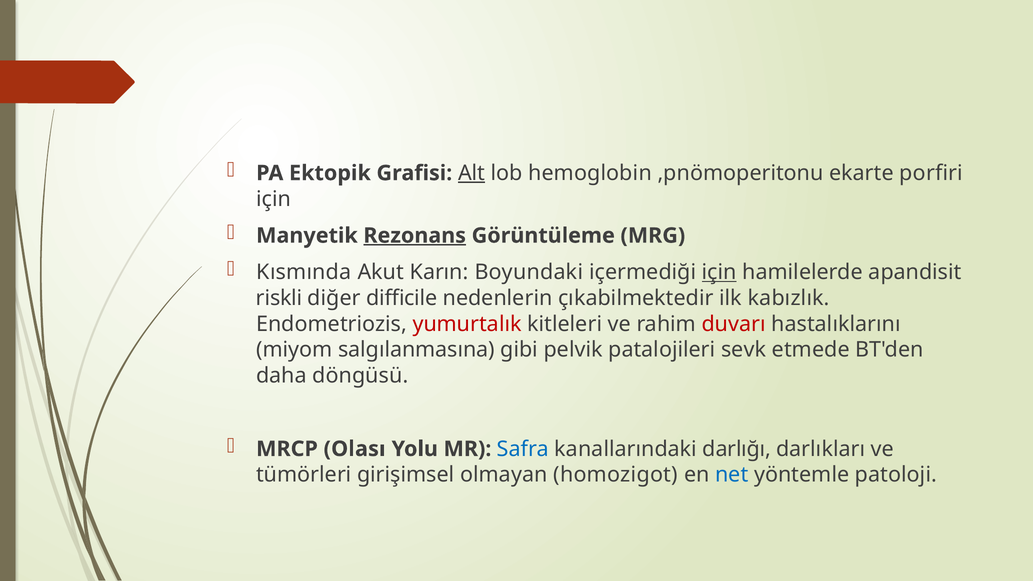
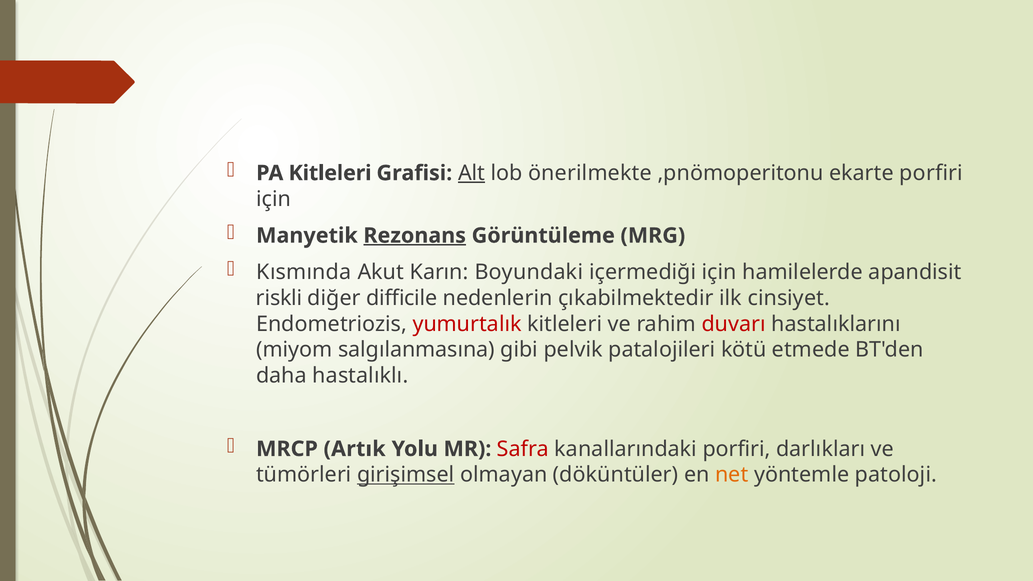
PA Ektopik: Ektopik -> Kitleleri (330, 173)
hemoglobin: hemoglobin -> önerilmekte (590, 173)
için underline: present -> none (719, 272)
kabızlık: kabızlık -> cinsiyet (789, 298)
sevk: sevk -> kötü (744, 350)
döngüsü: döngüsü -> hastalıklı (360, 376)
Olası: Olası -> Artık (355, 449)
Safra colour: blue -> red (523, 449)
kanallarındaki darlığı: darlığı -> porfiri (737, 449)
girişimsel underline: none -> present (406, 475)
homozigot: homozigot -> döküntüler (616, 475)
net colour: blue -> orange (732, 475)
